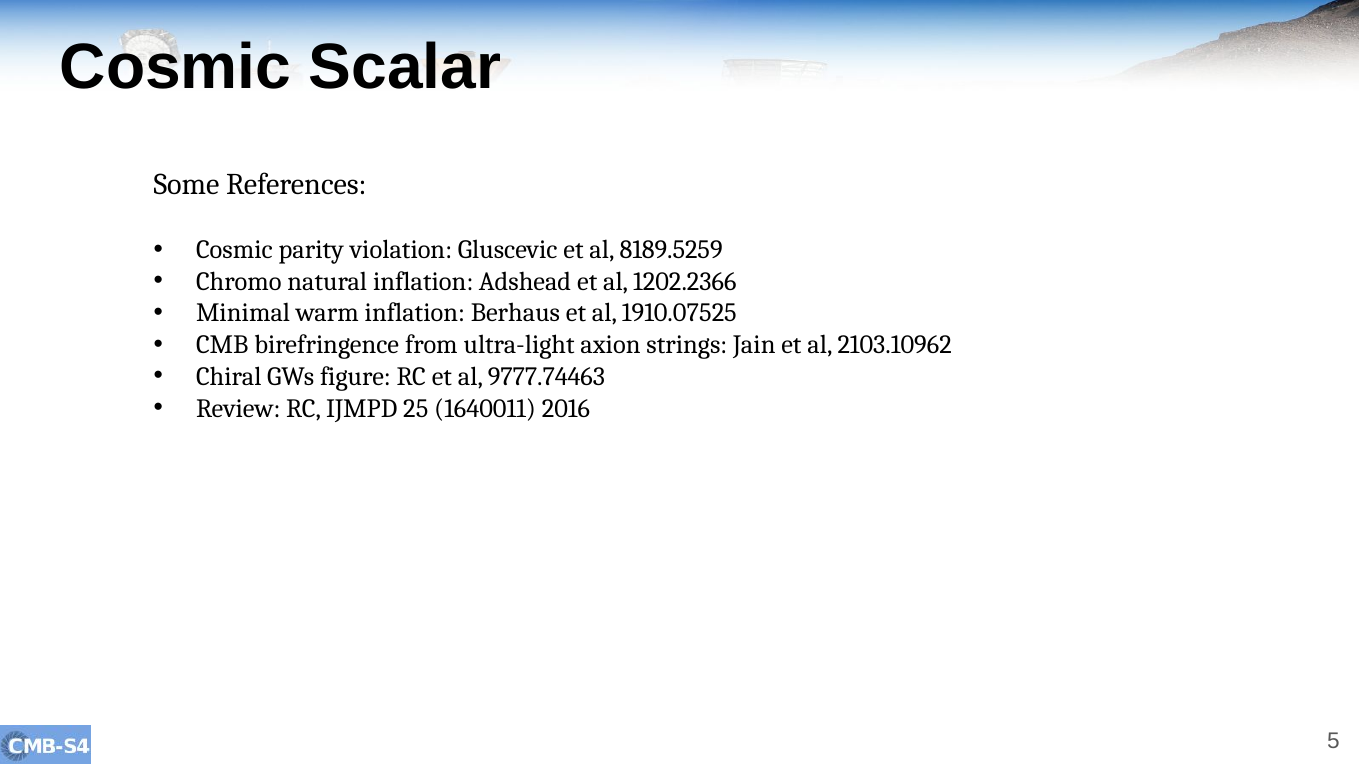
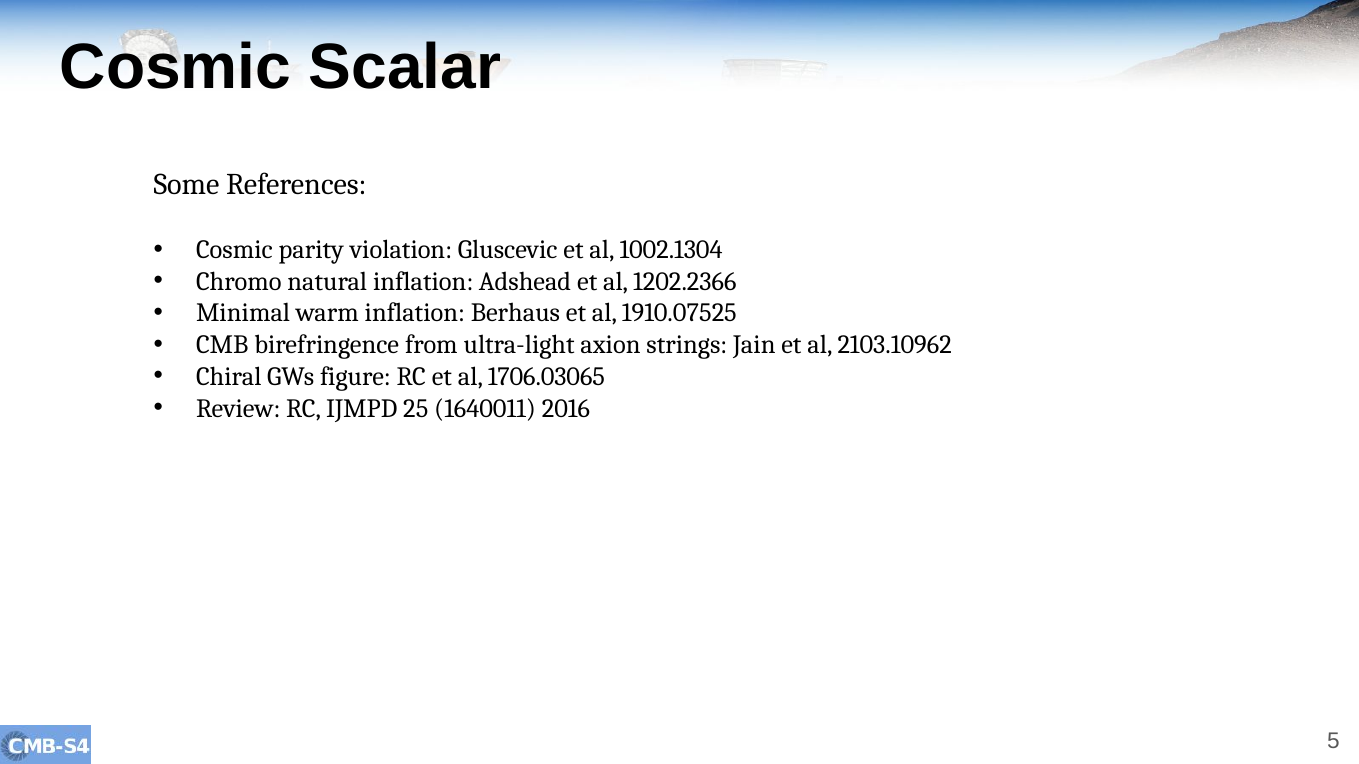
8189.5259: 8189.5259 -> 1002.1304 (671, 250)
9777.74463: 9777.74463 -> 1706.03065 (546, 377)
